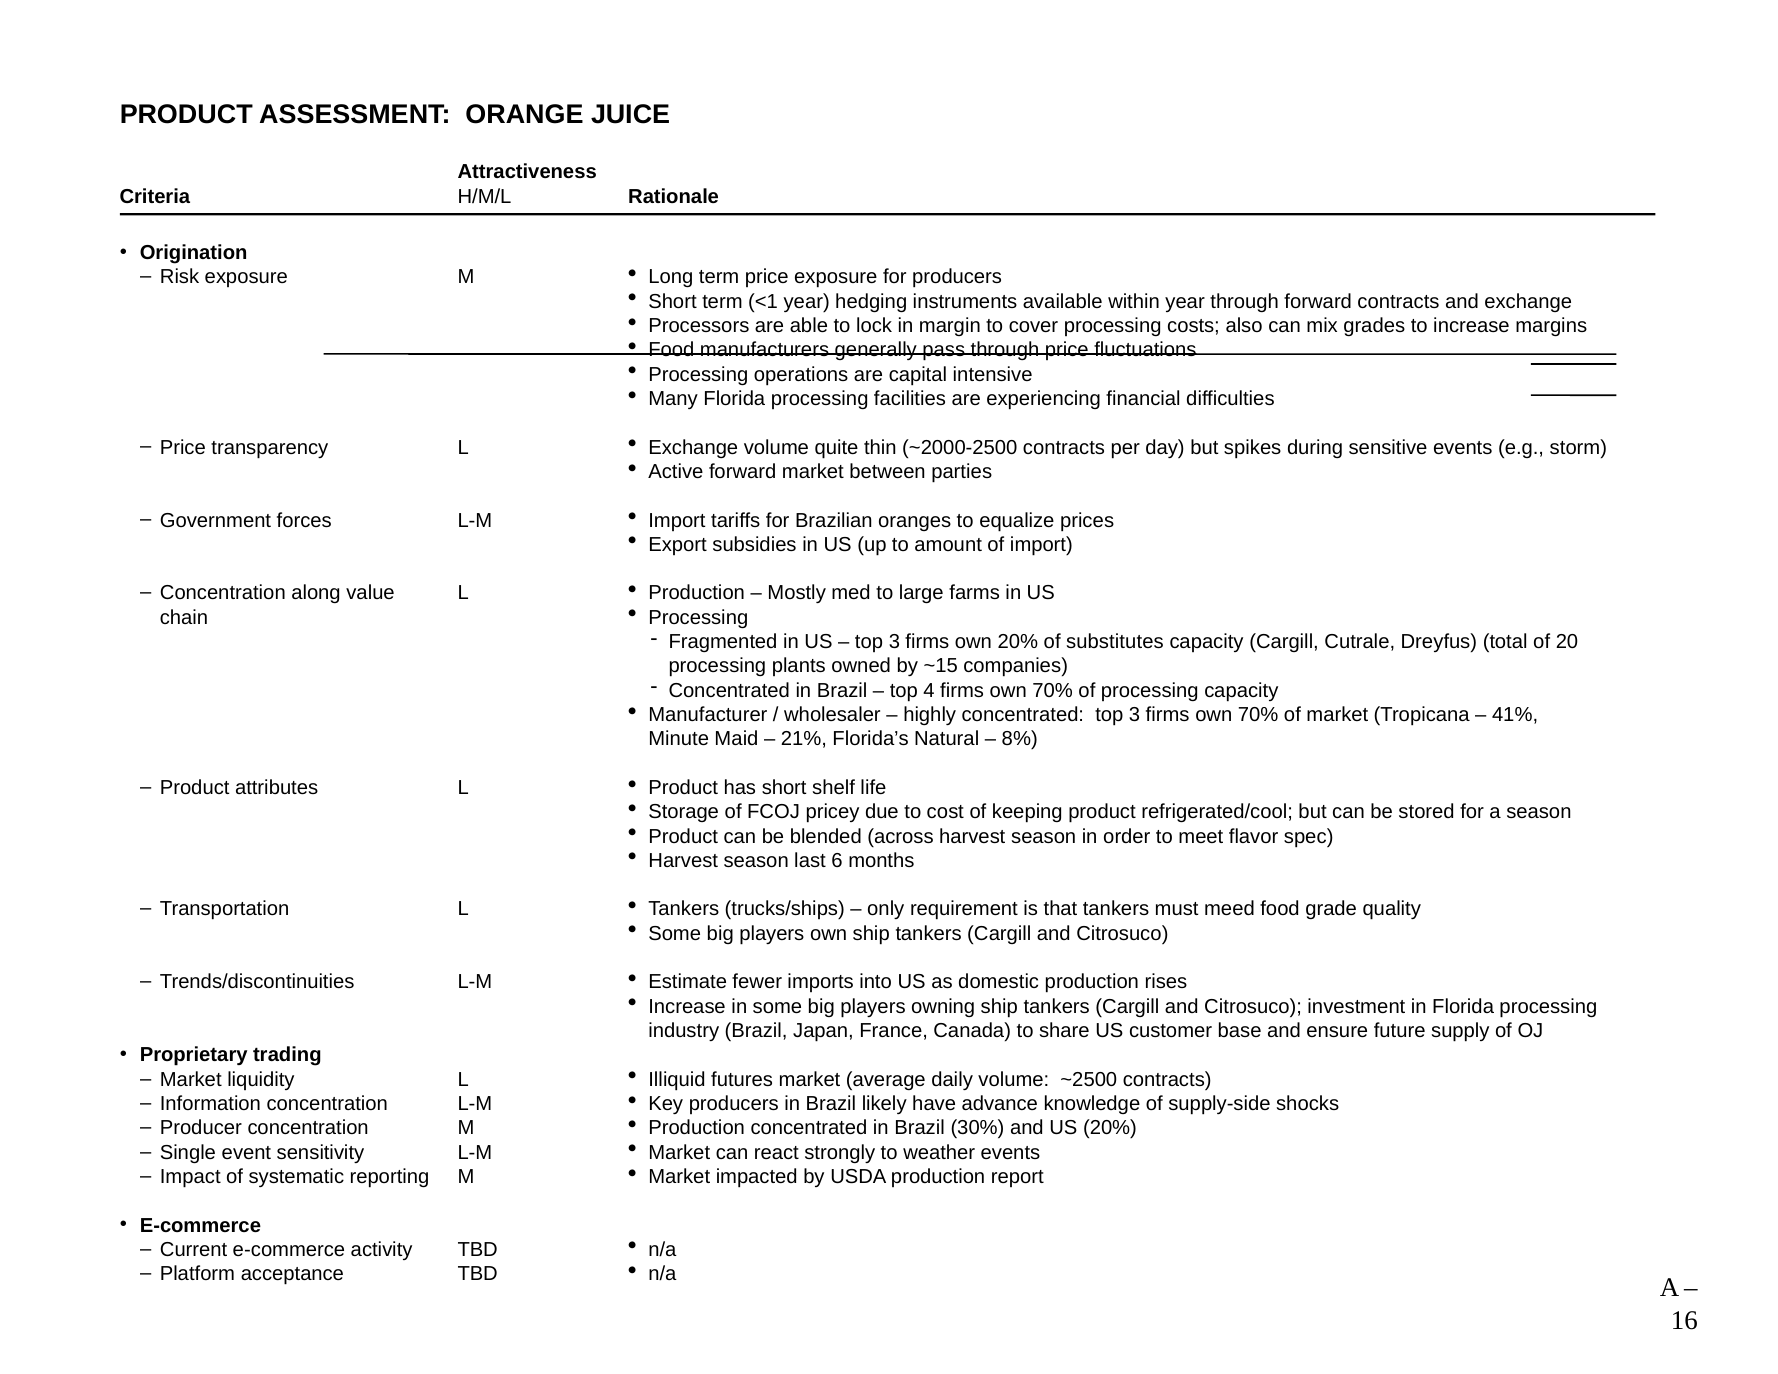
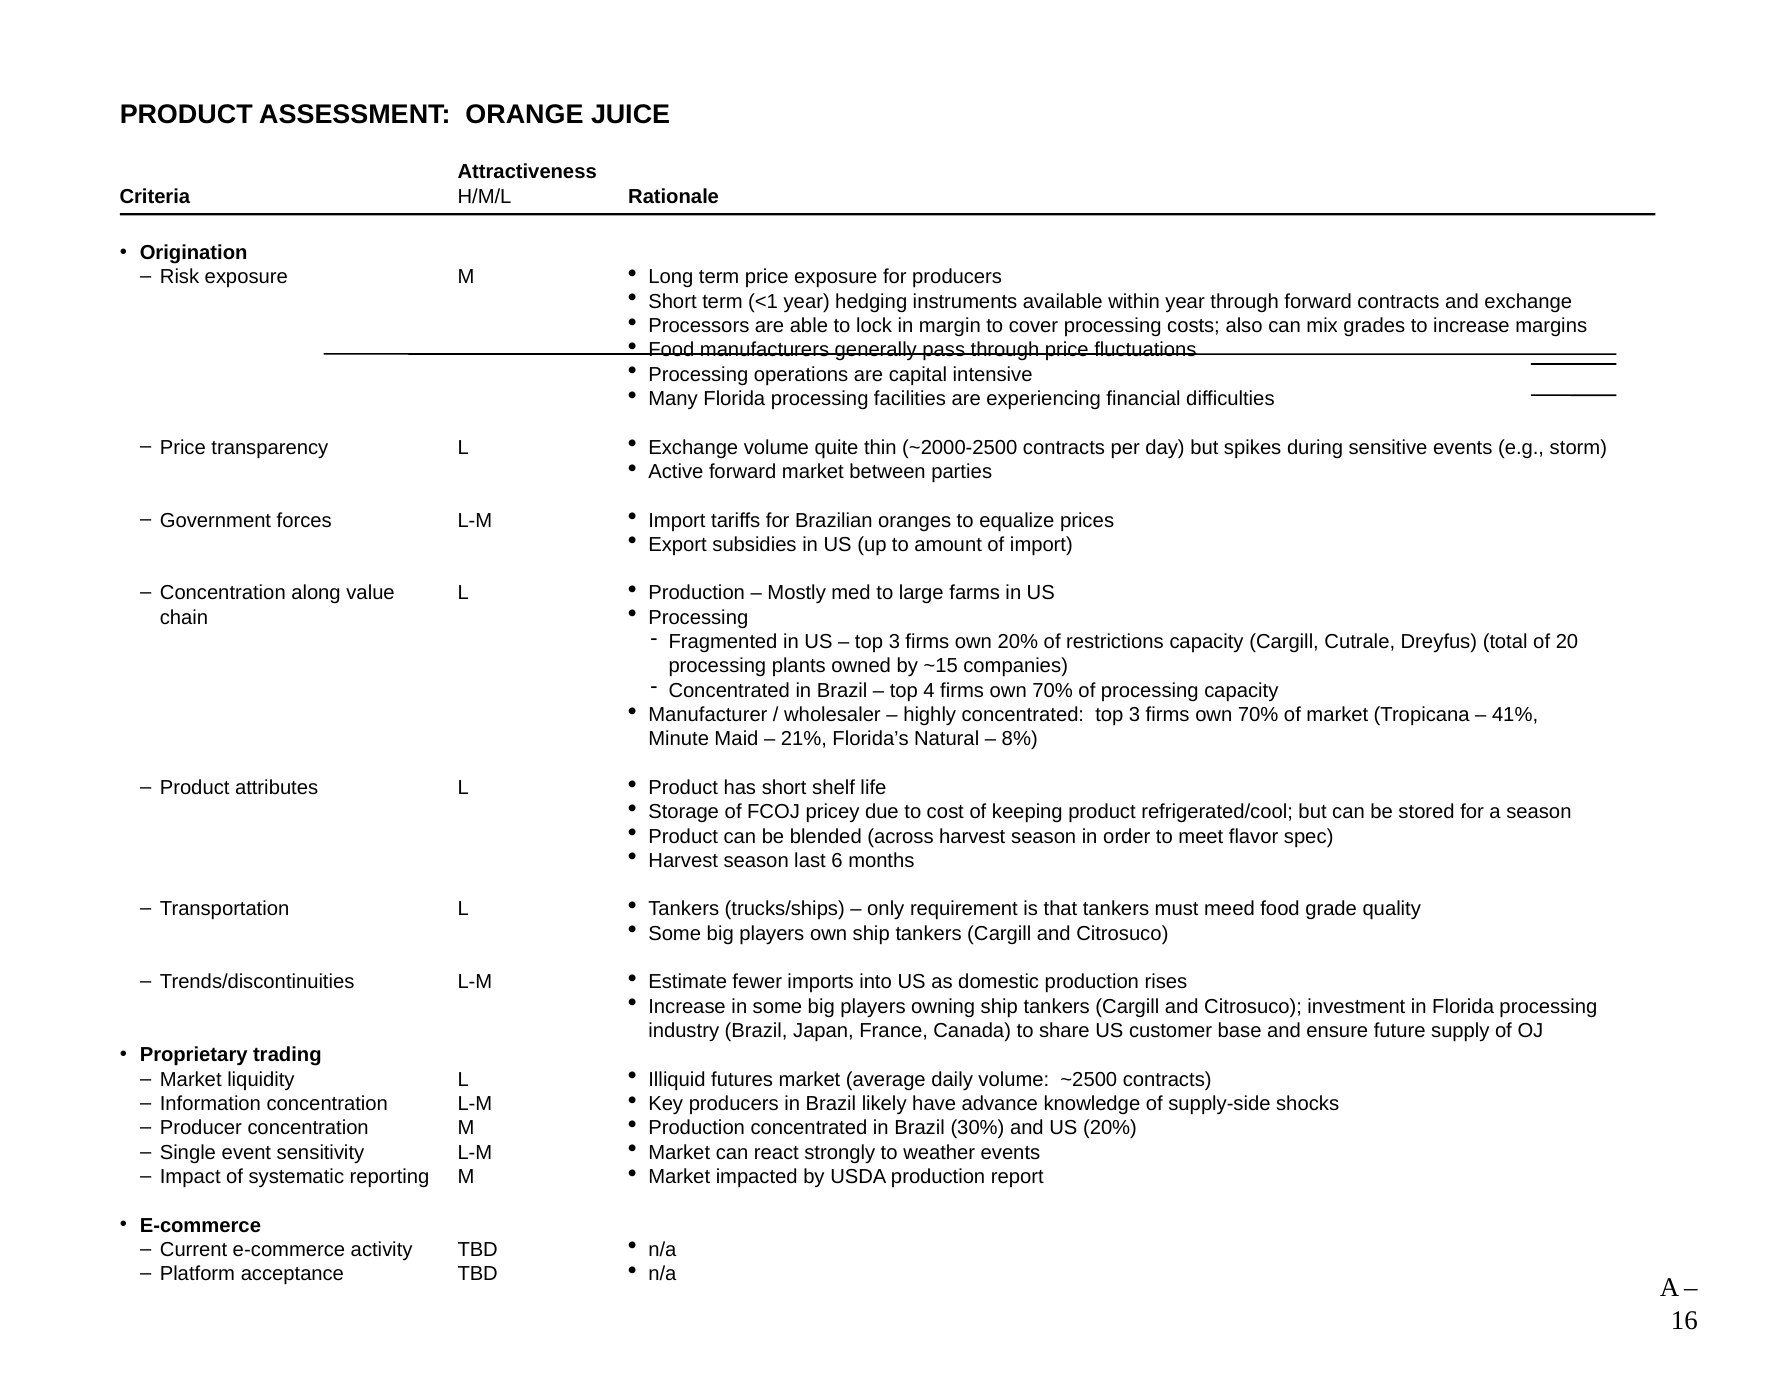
substitutes: substitutes -> restrictions (1115, 642)
